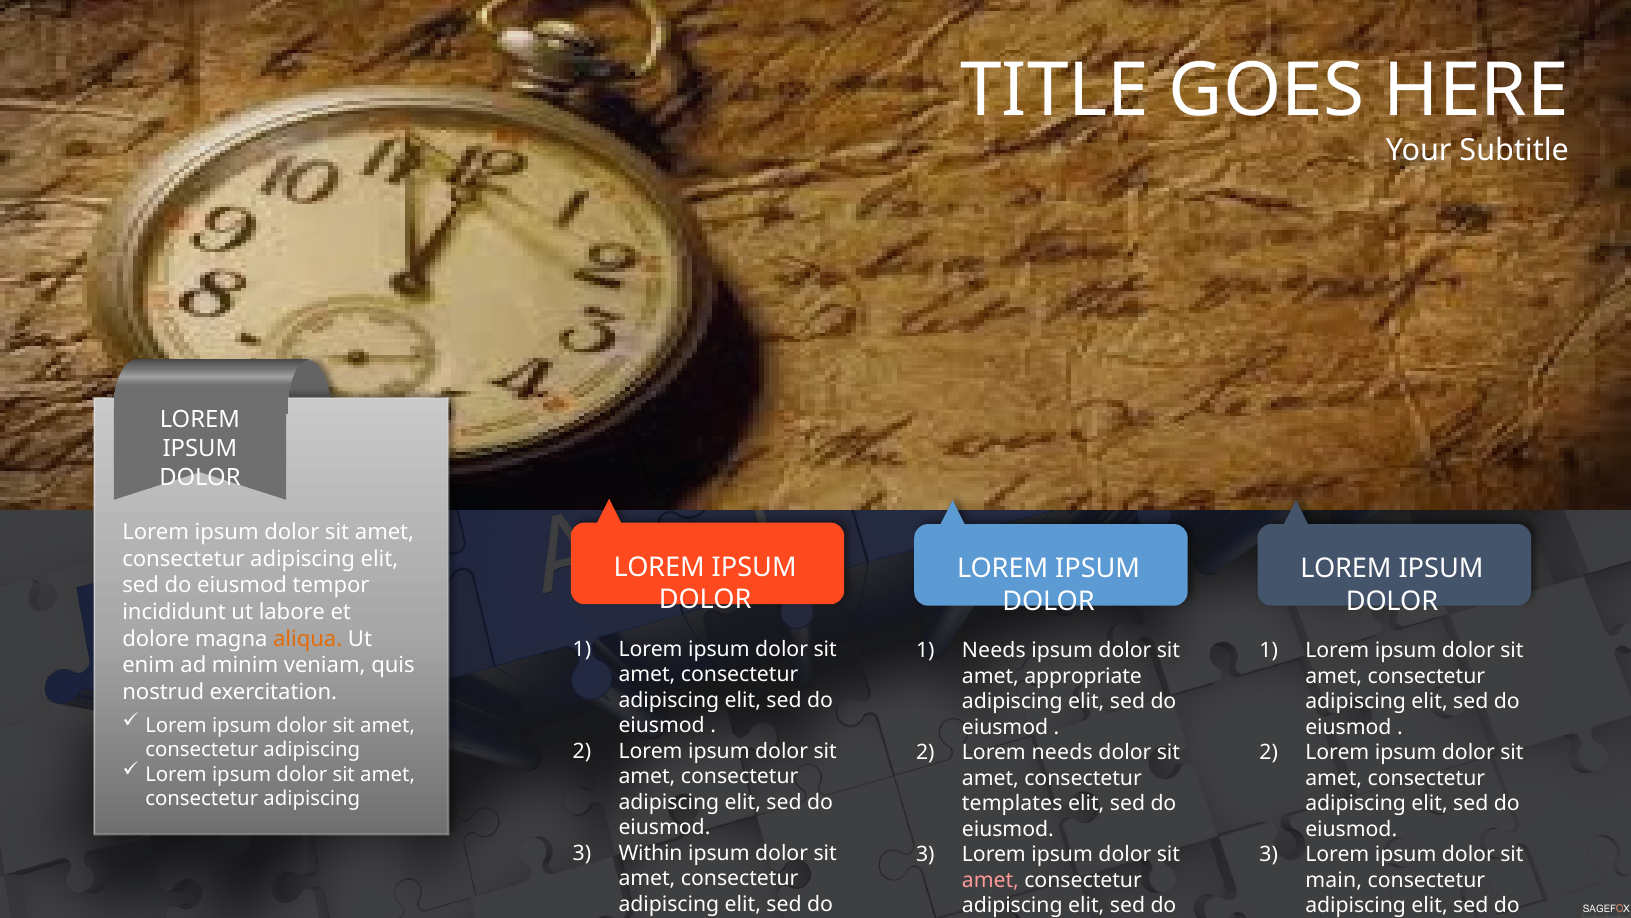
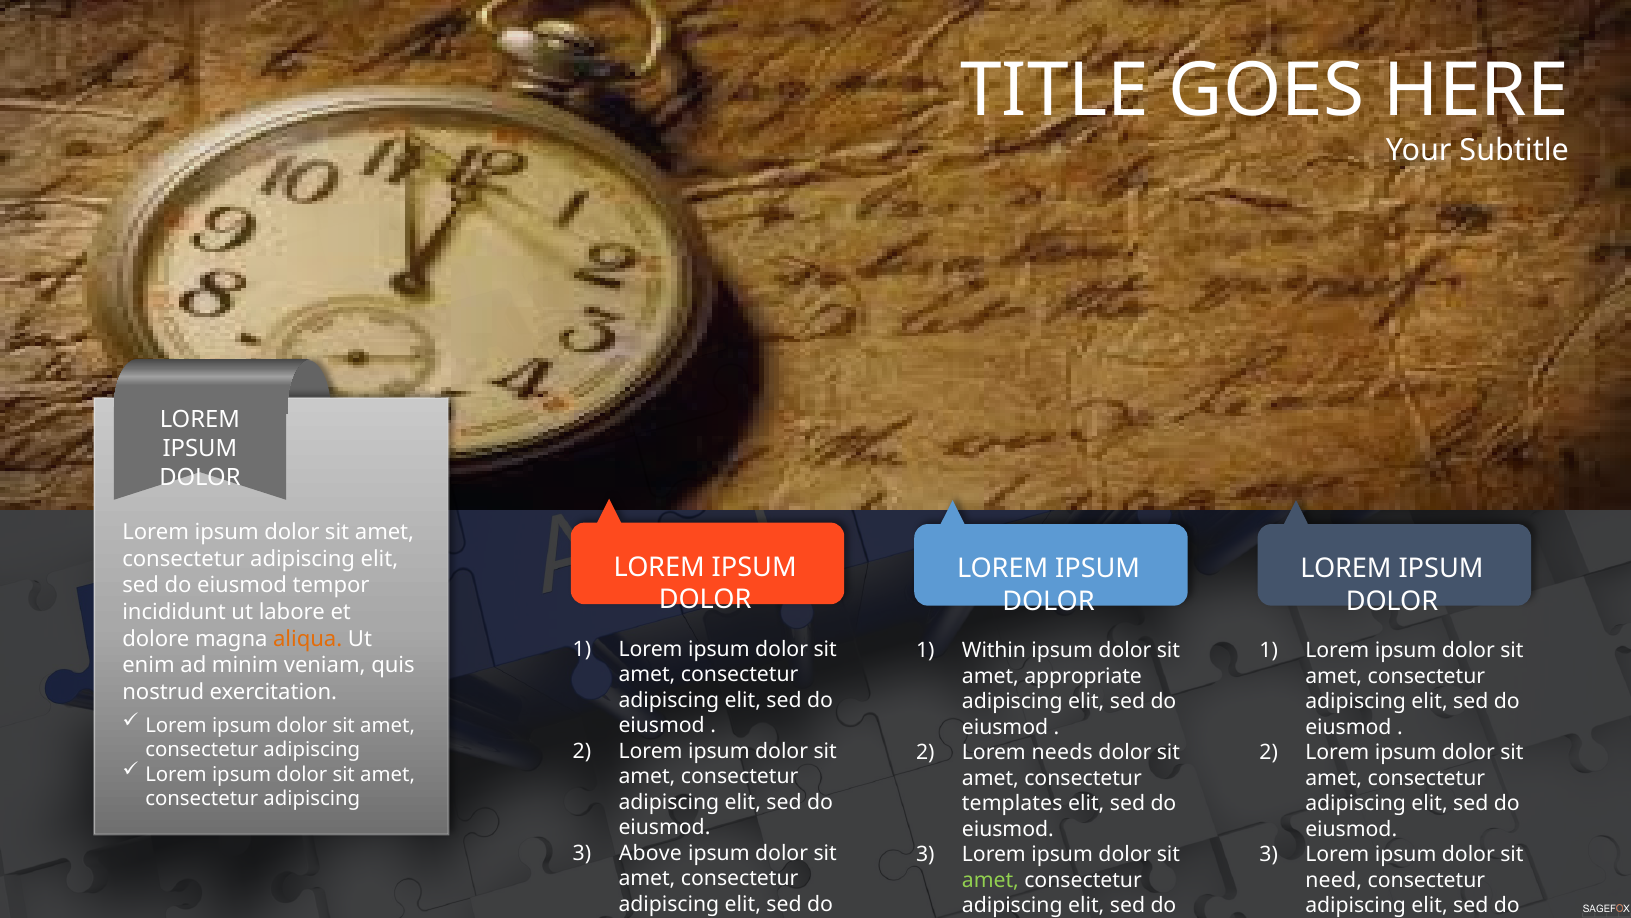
Needs: Needs -> Within (994, 650)
Within: Within -> Above (650, 853)
amet colour: pink -> light green (990, 880)
main: main -> need (1334, 880)
